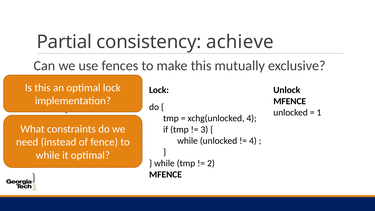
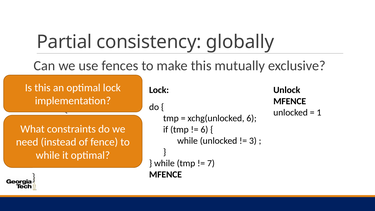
achieve: achieve -> globally (240, 42)
xchg(unlocked 4: 4 -> 6 (252, 118)
3: 3 -> 6 (204, 129)
4: 4 -> 3 (253, 141)
2: 2 -> 7 (211, 163)
